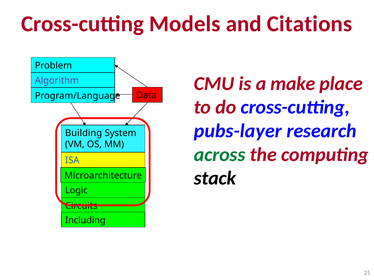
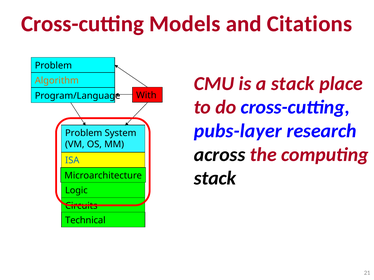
a make: make -> stack (293, 84)
Algorithm colour: purple -> orange (57, 81)
Data: Data -> With (146, 95)
Building: Building -> Problem (84, 133)
across colour: green -> black (220, 155)
Including: Including -> Technical (85, 221)
